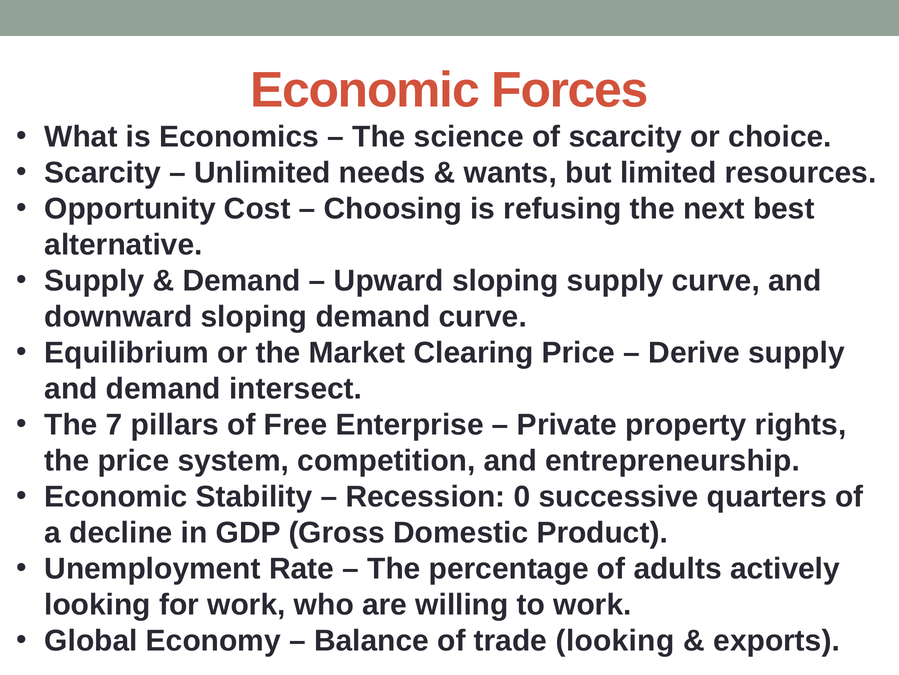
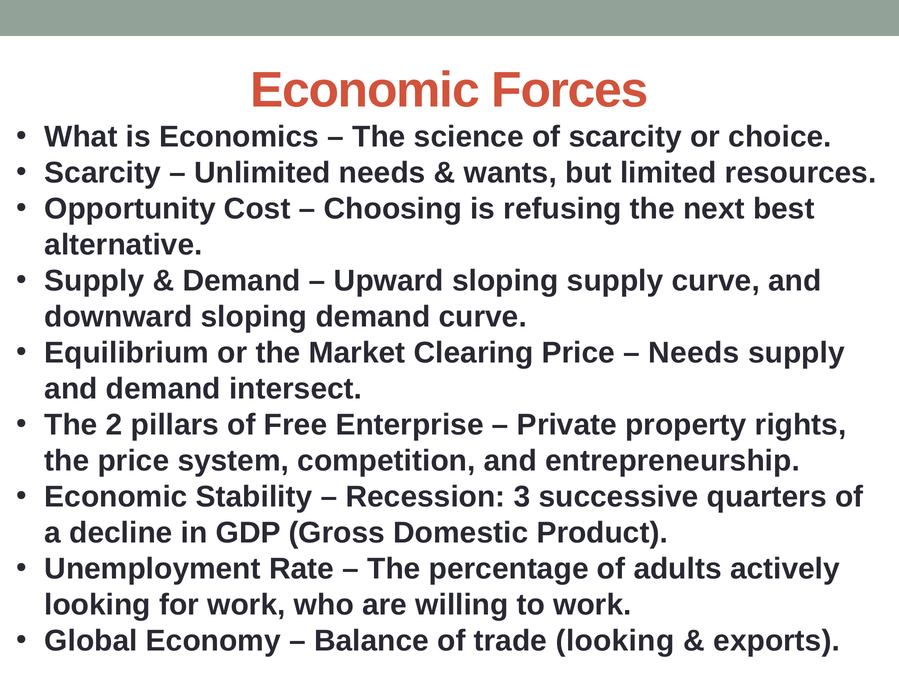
Derive: Derive -> Needs (694, 353)
7: 7 -> 2 (114, 425)
0: 0 -> 3 (522, 496)
